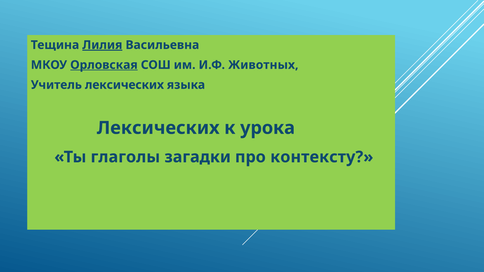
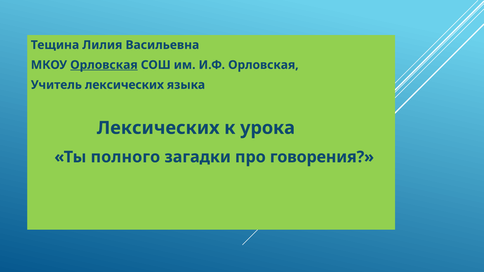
Лилия underline: present -> none (102, 45)
И.Ф Животных: Животных -> Орловская (263, 65)
глаголы: глаголы -> полного (125, 157)
контексту: контексту -> говорения (322, 157)
